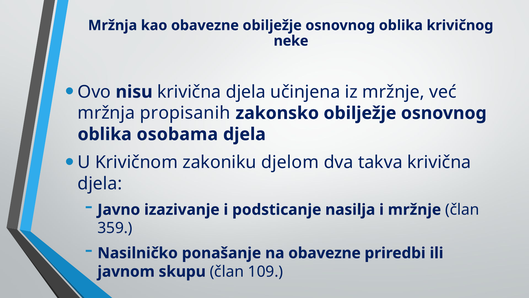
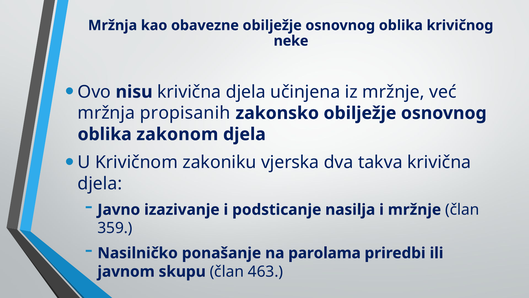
osobama: osobama -> zakonom (177, 134)
djelom: djelom -> vjerska (290, 162)
na obavezne: obavezne -> parolama (325, 253)
109: 109 -> 463 (265, 271)
